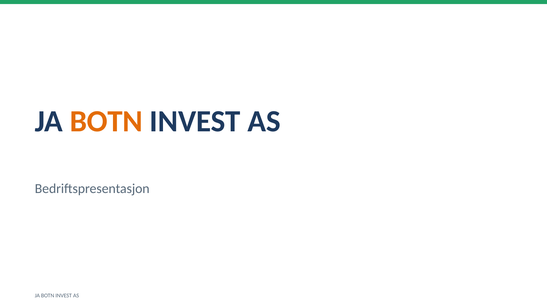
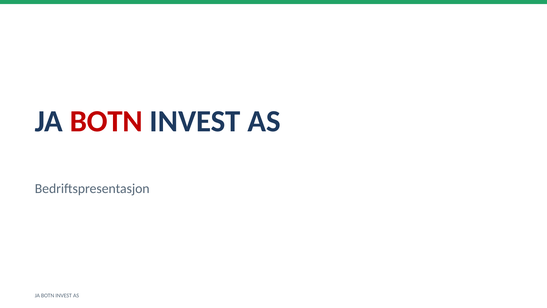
BOTN colour: orange -> red (106, 121)
